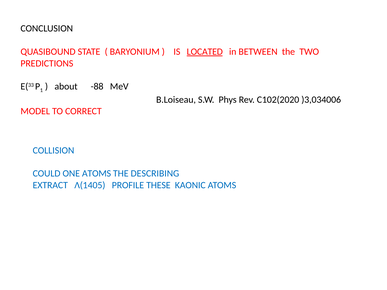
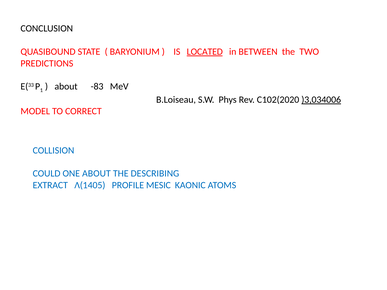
-88: -88 -> -83 (97, 87)
)3,034006 underline: none -> present (321, 100)
ONE ATOMS: ATOMS -> ABOUT (96, 174)
THESE: THESE -> MESIC (158, 185)
